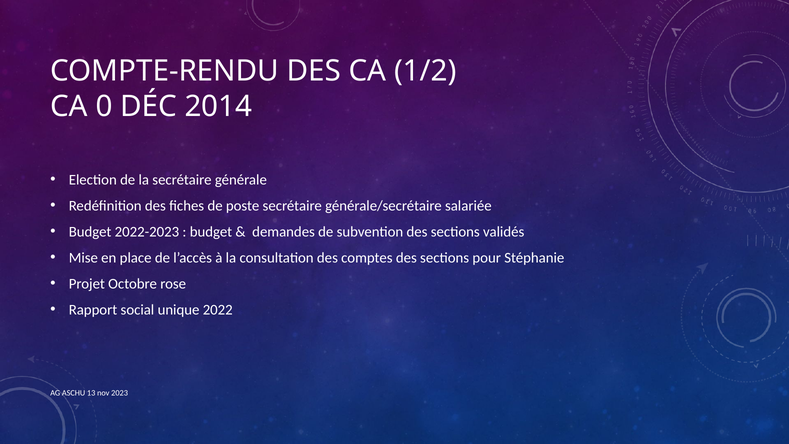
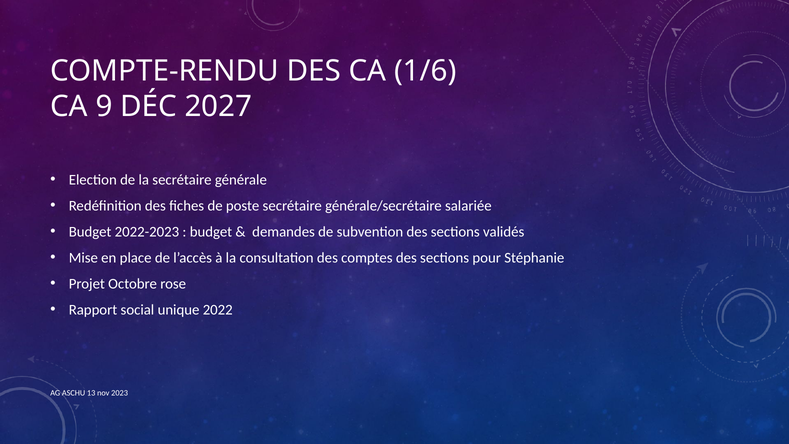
1/2: 1/2 -> 1/6 (425, 71)
0: 0 -> 9 (104, 106)
2014: 2014 -> 2027 (218, 106)
